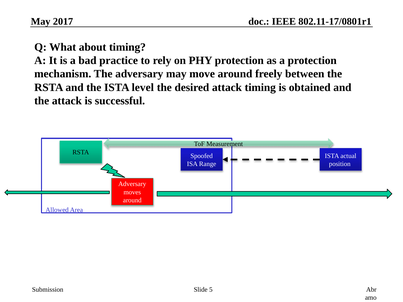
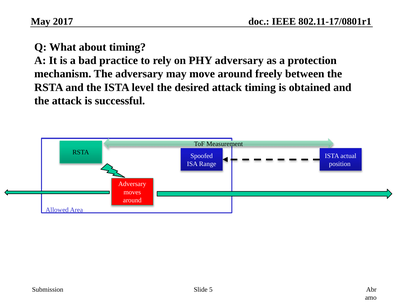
PHY protection: protection -> adversary (239, 61)
